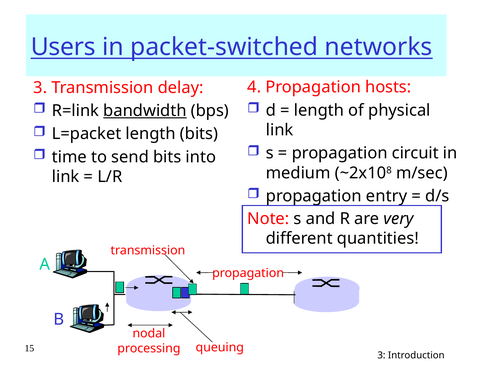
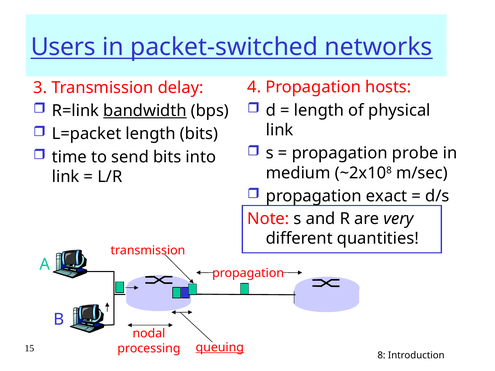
circuit: circuit -> probe (415, 153)
entry: entry -> exact (387, 196)
queuing underline: none -> present (220, 348)
3: 3 -> 8 (381, 355)
